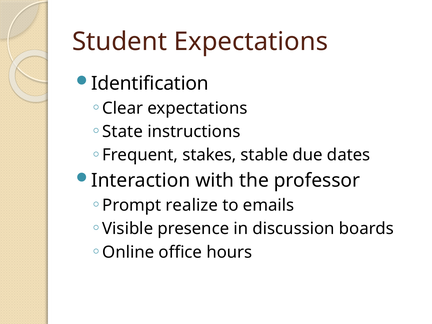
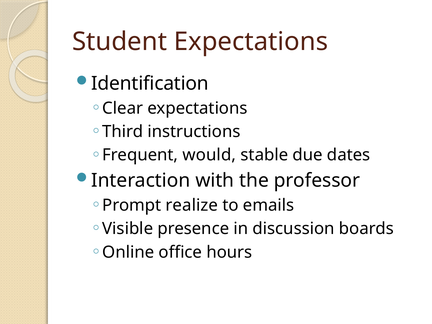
State: State -> Third (123, 132)
stakes: stakes -> would (209, 155)
